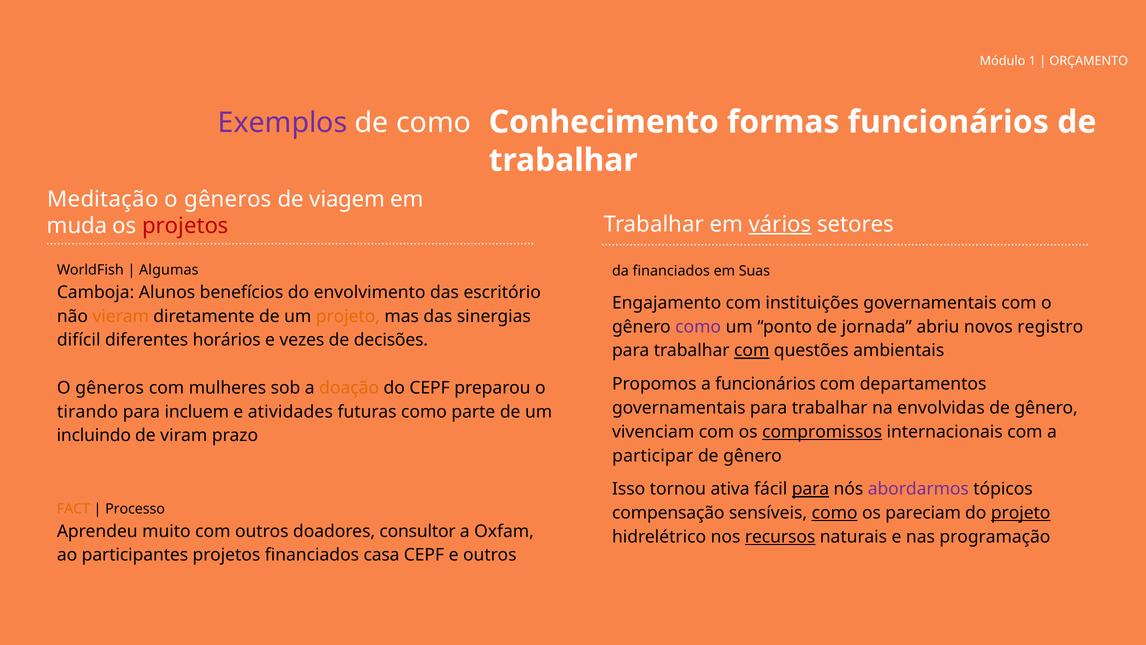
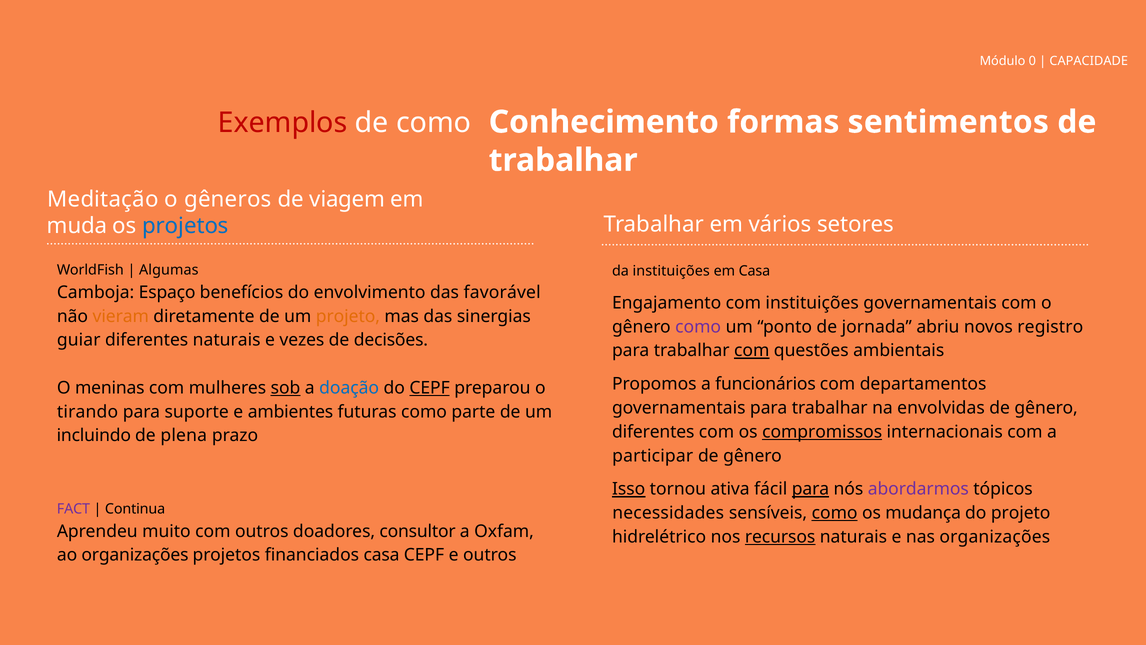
1: 1 -> 0 (1032, 61)
ORÇAMENTO: ORÇAMENTO -> CAPACIDADE (1089, 61)
Exemplos colour: purple -> red (283, 123)
formas funcionários: funcionários -> sentimentos (948, 122)
vários underline: present -> none (780, 224)
projetos colour: red -> blue (185, 226)
da financiados: financiados -> instituições (671, 271)
em Suas: Suas -> Casa (754, 271)
Alunos: Alunos -> Espaço (167, 292)
escritório: escritório -> favorável (502, 292)
difícil: difícil -> guiar (79, 340)
diferentes horários: horários -> naturais (227, 340)
gêneros: gêneros -> meninas (110, 388)
sob underline: none -> present (286, 388)
doação colour: orange -> blue (349, 388)
CEPF underline: none -> present (430, 388)
incluem: incluem -> suporte (197, 412)
atividades: atividades -> ambientes (290, 412)
vivenciam: vivenciam -> diferentes (653, 432)
viram: viram -> plena (184, 435)
Isso underline: none -> present (629, 489)
FACT colour: orange -> purple (73, 509)
Processo: Processo -> Continua (135, 509)
compensação: compensação -> necessidades (668, 513)
pareciam: pareciam -> mudança (923, 513)
projeto underline: present -> none (1021, 513)
nas programação: programação -> organizações (995, 537)
ao participantes: participantes -> organizações (135, 555)
